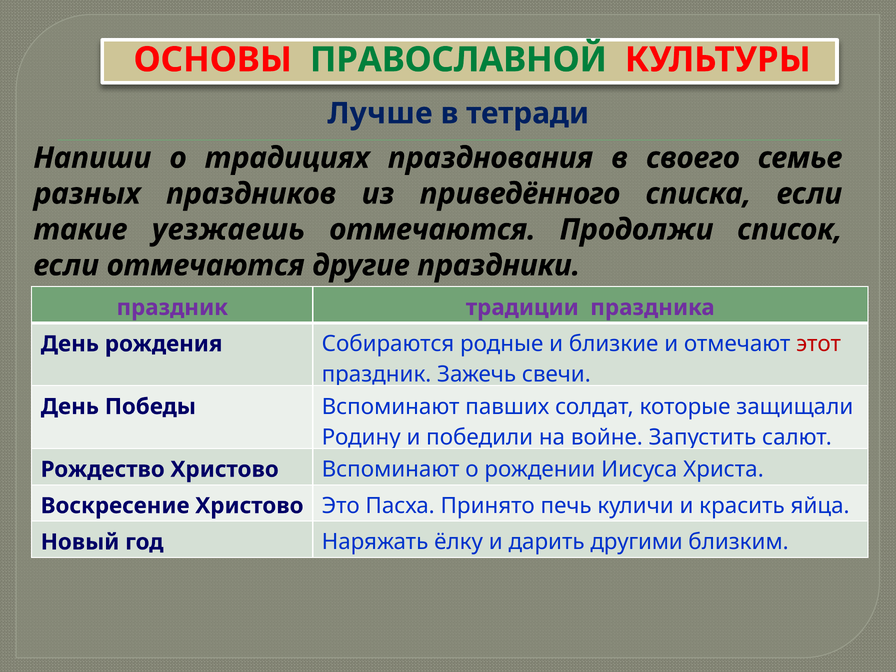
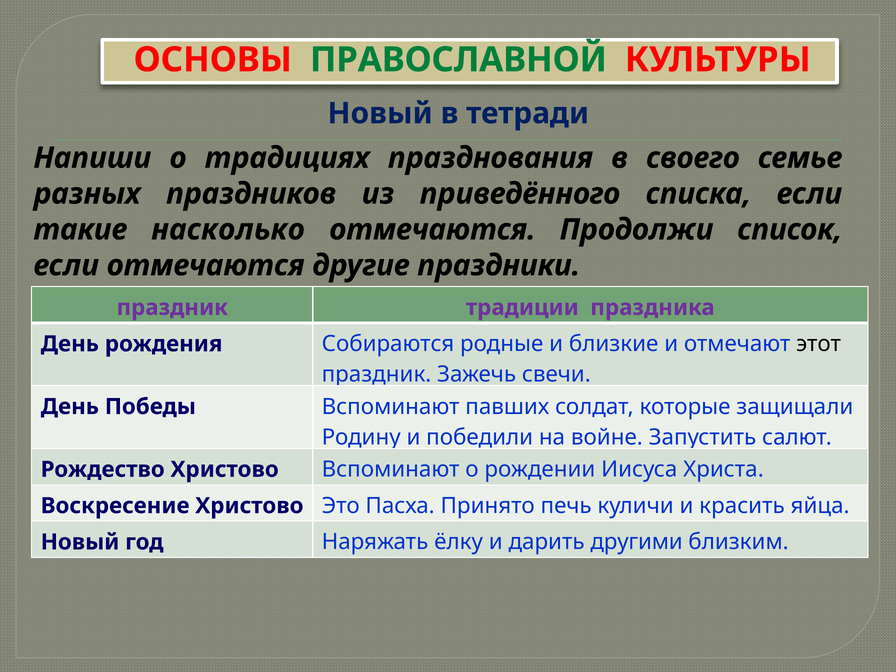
Лучше: Лучше -> Новый (380, 113)
уезжаешь: уезжаешь -> насколько (228, 230)
этот colour: red -> black (819, 344)
